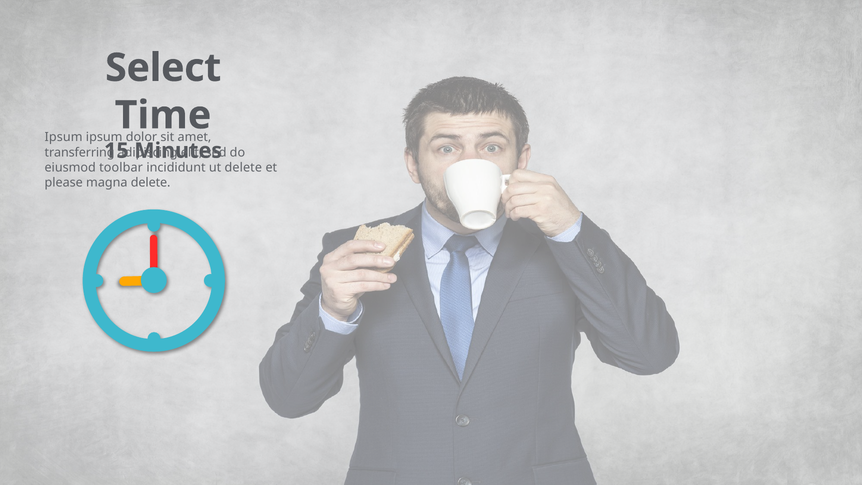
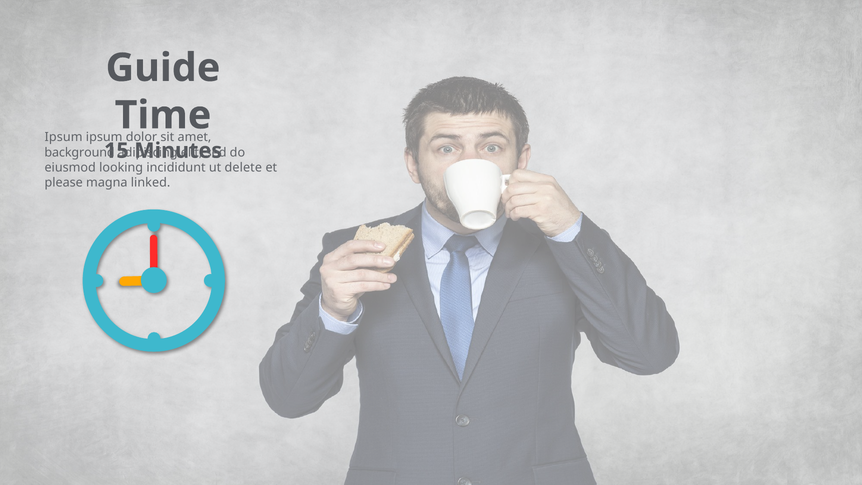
Select: Select -> Guide (163, 68)
transferring: transferring -> background (80, 152)
toolbar: toolbar -> looking (121, 167)
magna delete: delete -> linked (151, 183)
